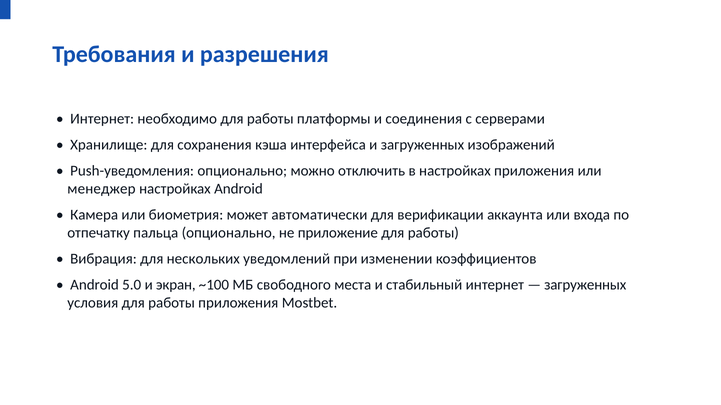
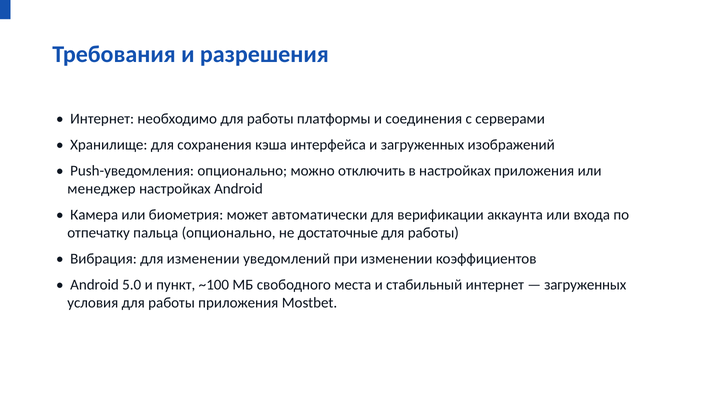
приложение: приложение -> достаточные (338, 233)
для нескольких: нескольких -> изменении (203, 259)
экран: экран -> пункт (176, 285)
